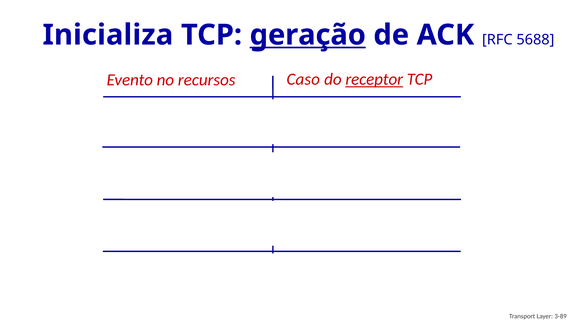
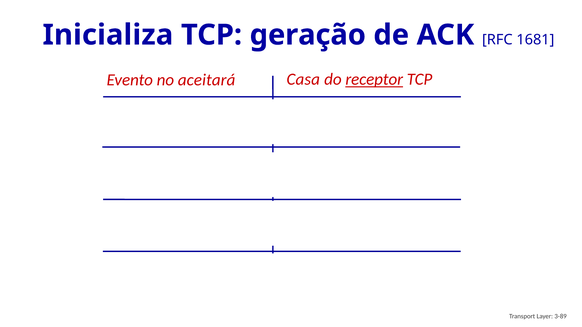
geração underline: present -> none (308, 35)
5688: 5688 -> 1681 (535, 40)
Caso: Caso -> Casa (303, 79)
recursos: recursos -> aceitará (207, 80)
